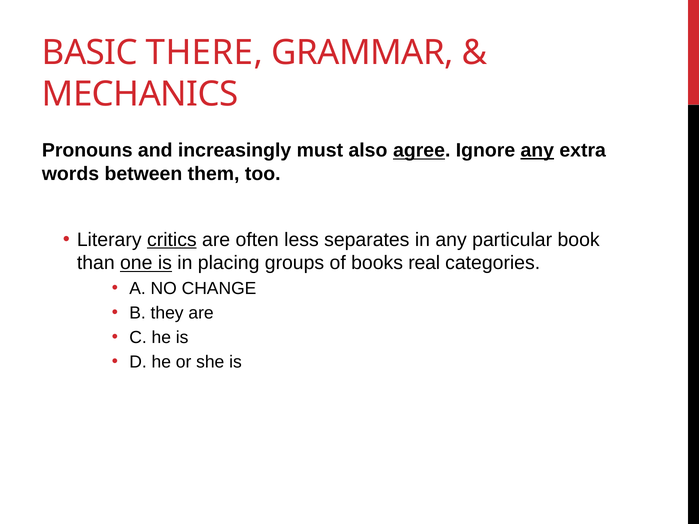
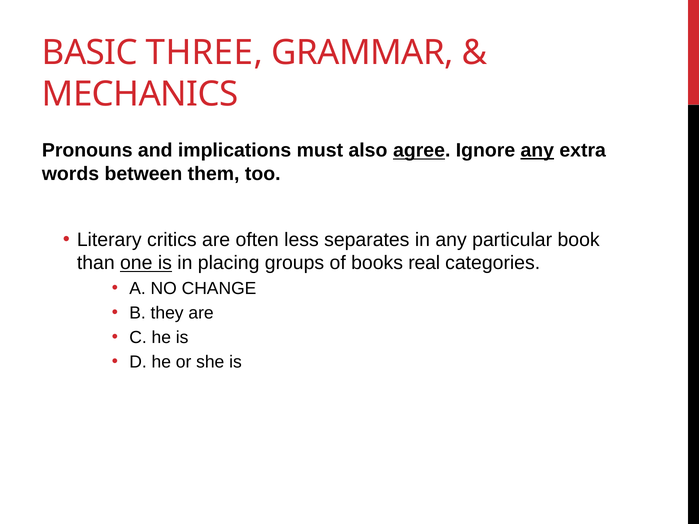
THERE: THERE -> THREE (204, 53)
increasingly: increasingly -> implications (235, 150)
critics underline: present -> none (172, 240)
